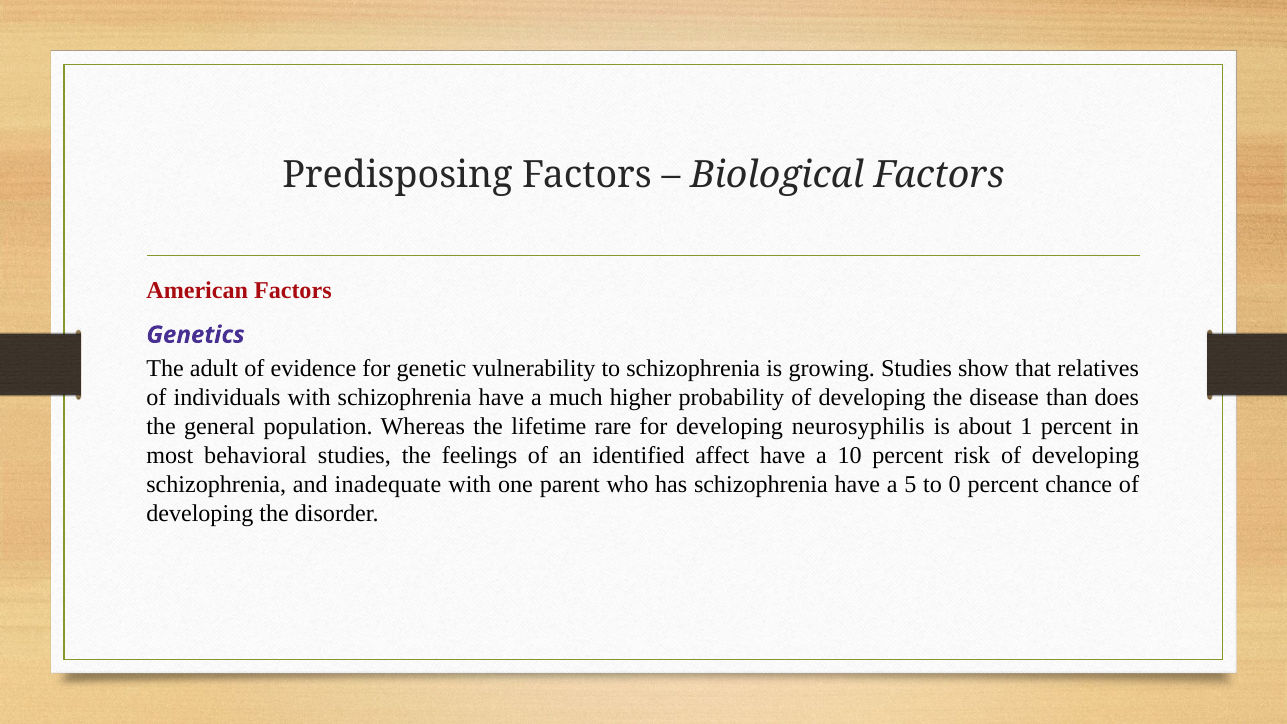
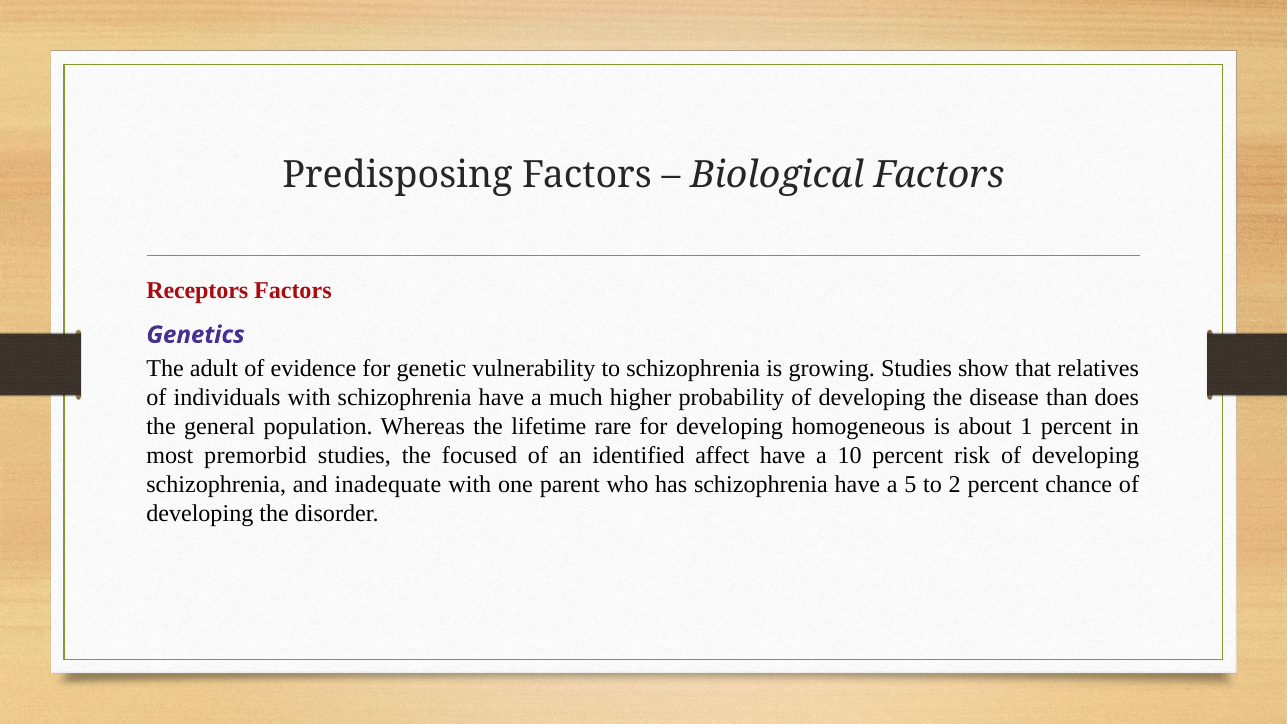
American: American -> Receptors (197, 291)
neurosyphilis: neurosyphilis -> homogeneous (858, 426)
behavioral: behavioral -> premorbid (255, 455)
feelings: feelings -> focused (480, 455)
0: 0 -> 2 (955, 484)
